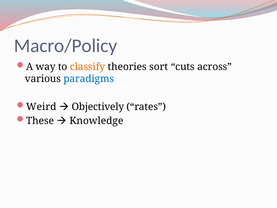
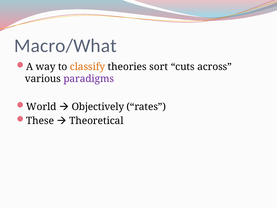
Macro/Policy: Macro/Policy -> Macro/What (65, 46)
paradigms colour: blue -> purple (89, 79)
Weird: Weird -> World (41, 107)
Knowledge: Knowledge -> Theoretical (96, 121)
